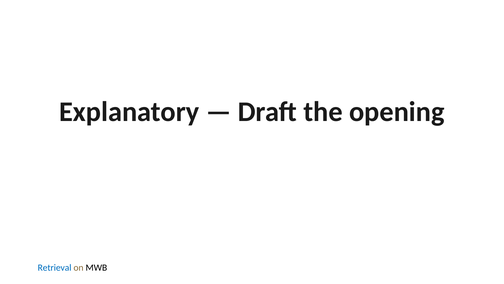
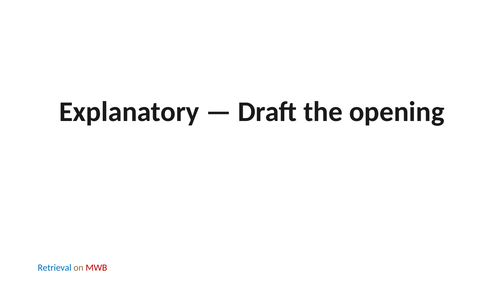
MWB colour: black -> red (96, 267)
